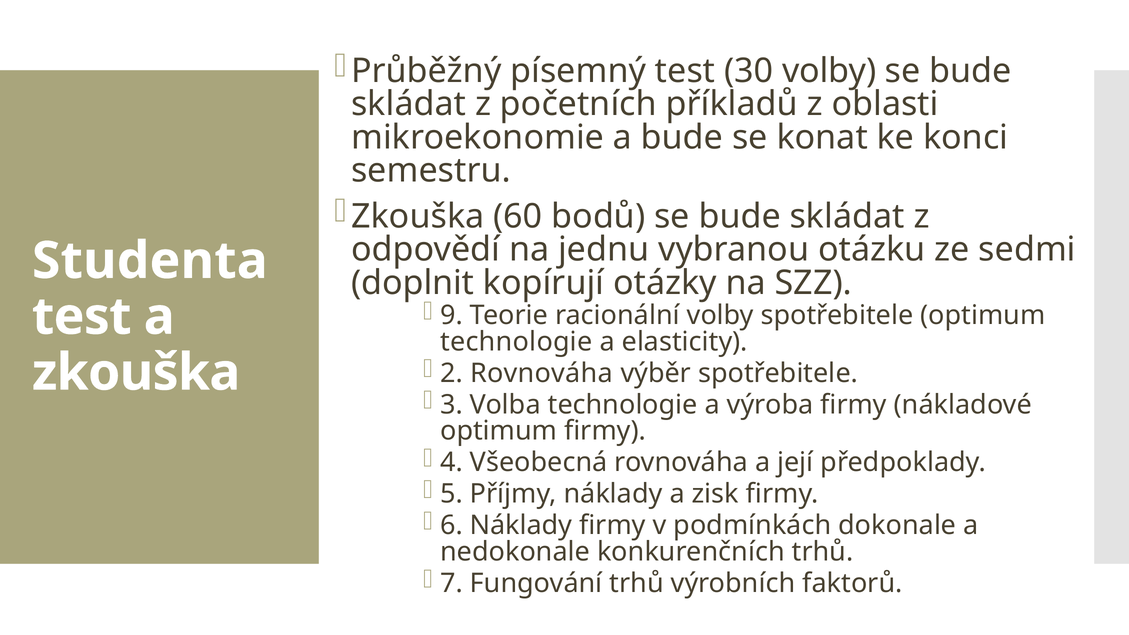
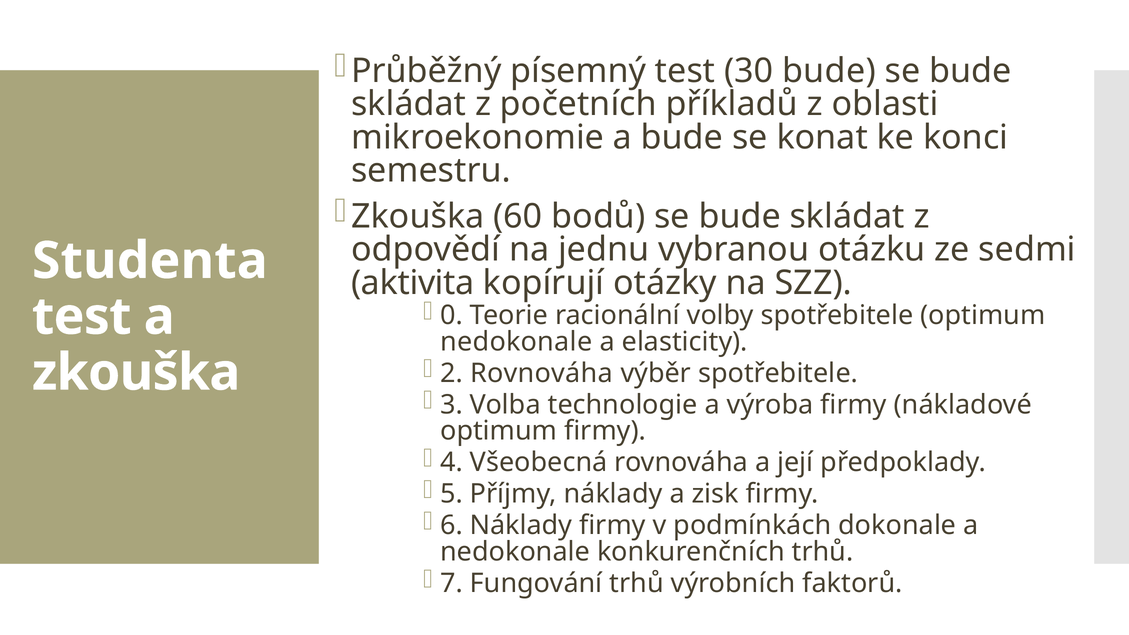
30 volby: volby -> bude (829, 71)
doplnit: doplnit -> aktivita (413, 283)
9: 9 -> 0 (452, 315)
technologie: technologie -> nedokonale (516, 342)
